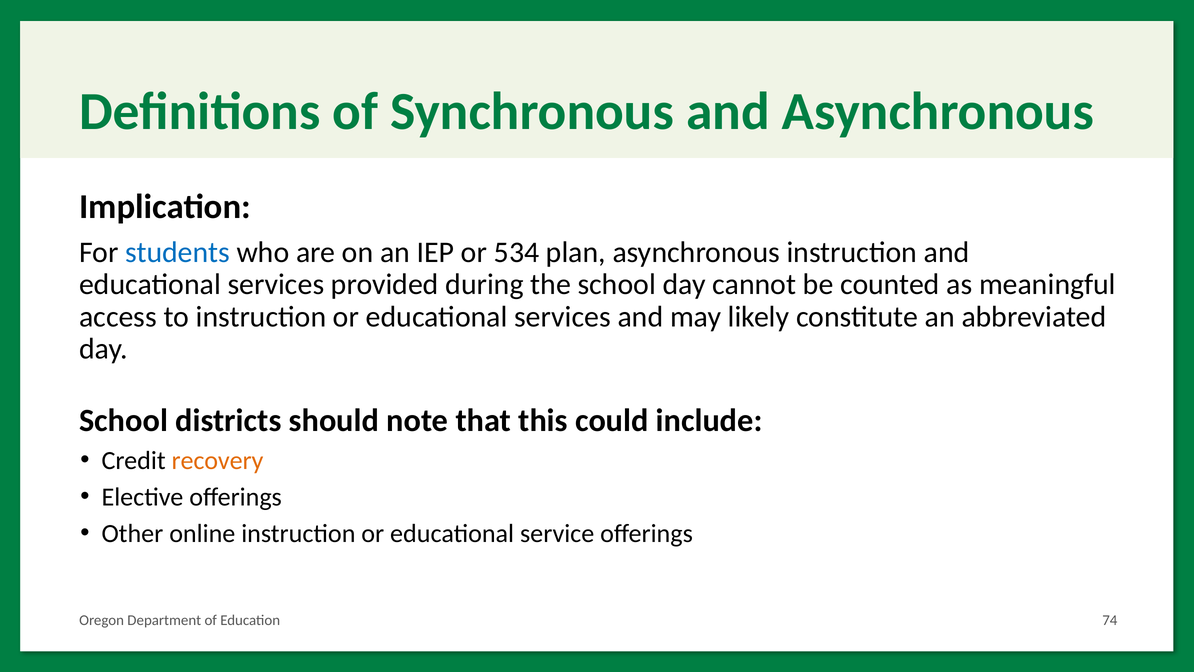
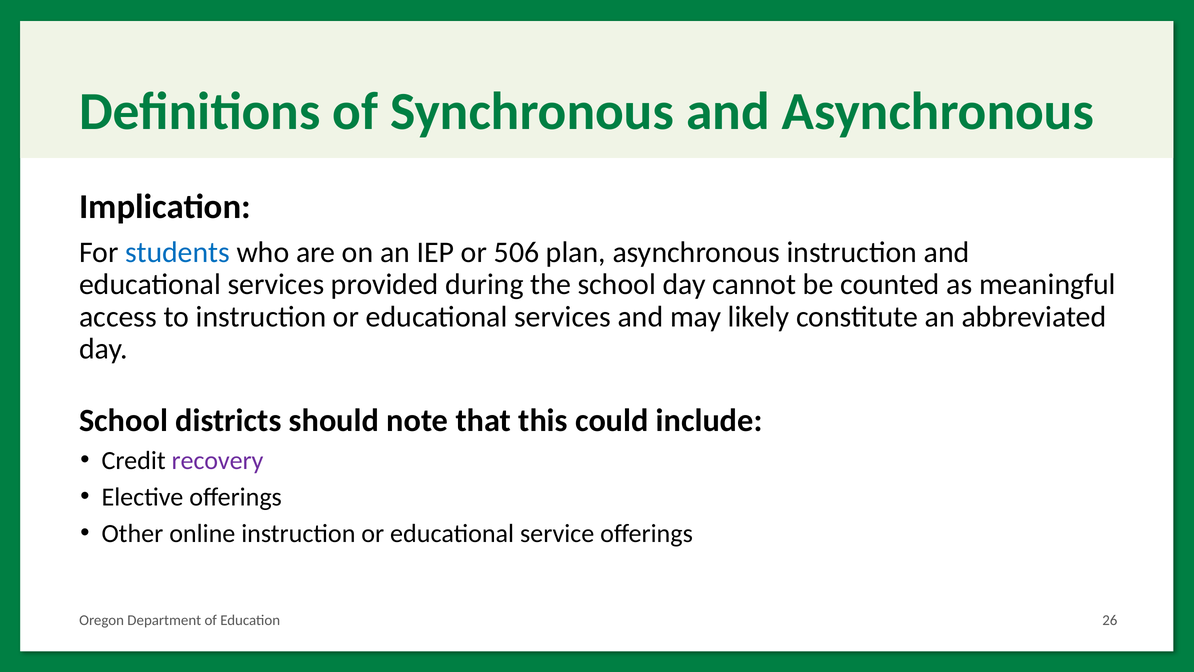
534: 534 -> 506 (517, 252)
recovery colour: orange -> purple (217, 460)
74: 74 -> 26 (1110, 620)
